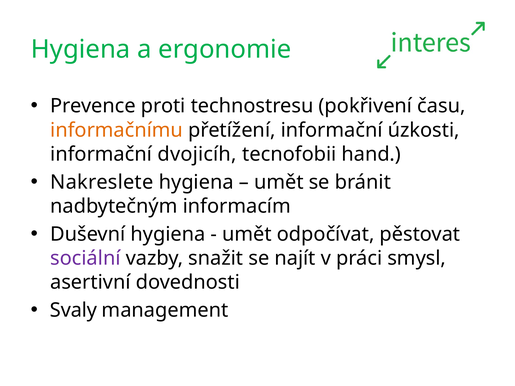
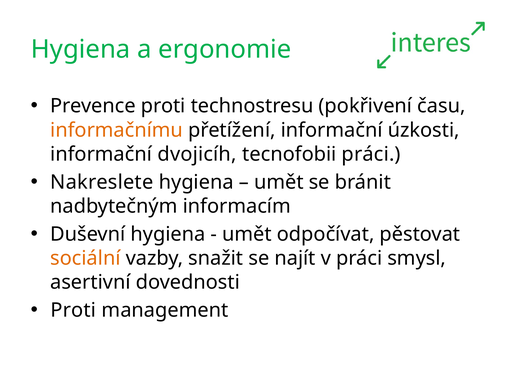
tecnofobii hand: hand -> práci (371, 154)
sociální colour: purple -> orange (85, 258)
Svaly: Svaly -> Proti (73, 311)
